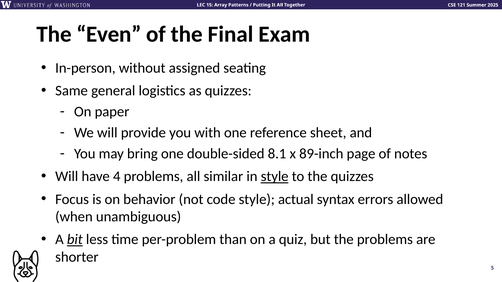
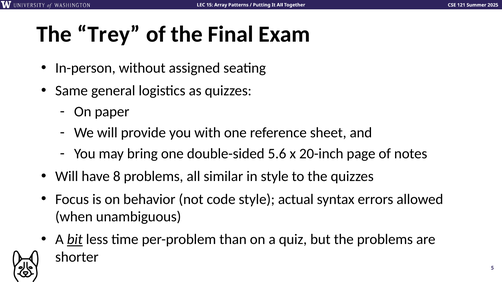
Even: Even -> Trey (109, 34)
8.1: 8.1 -> 5.6 (277, 154)
89-inch: 89-inch -> 20-inch (321, 154)
4: 4 -> 8 (117, 177)
style underline: present -> none (275, 177)
